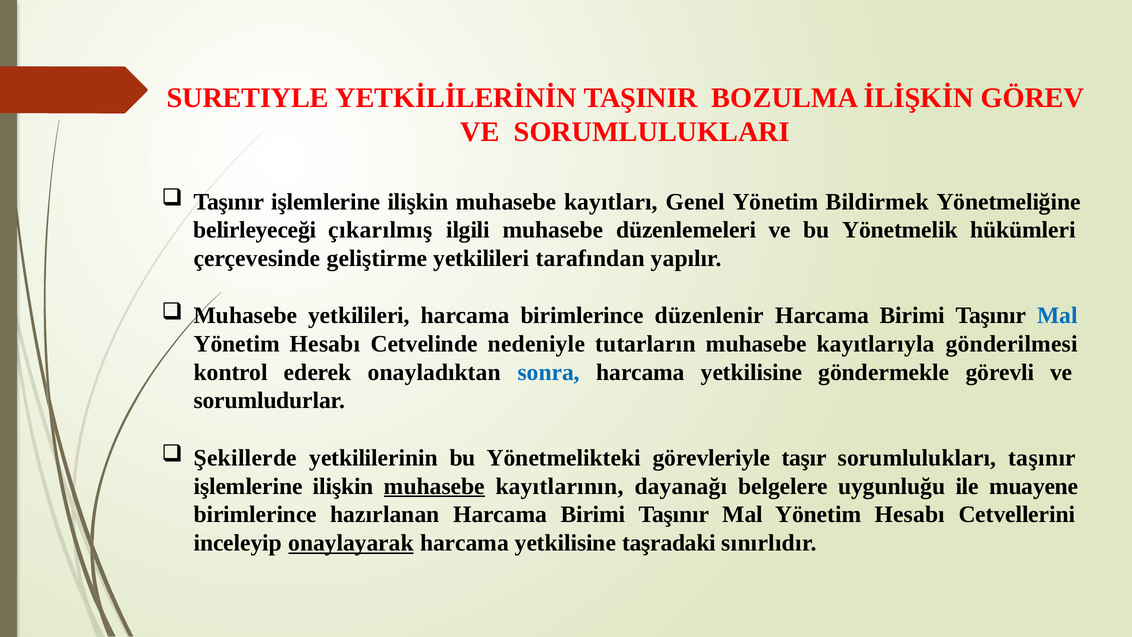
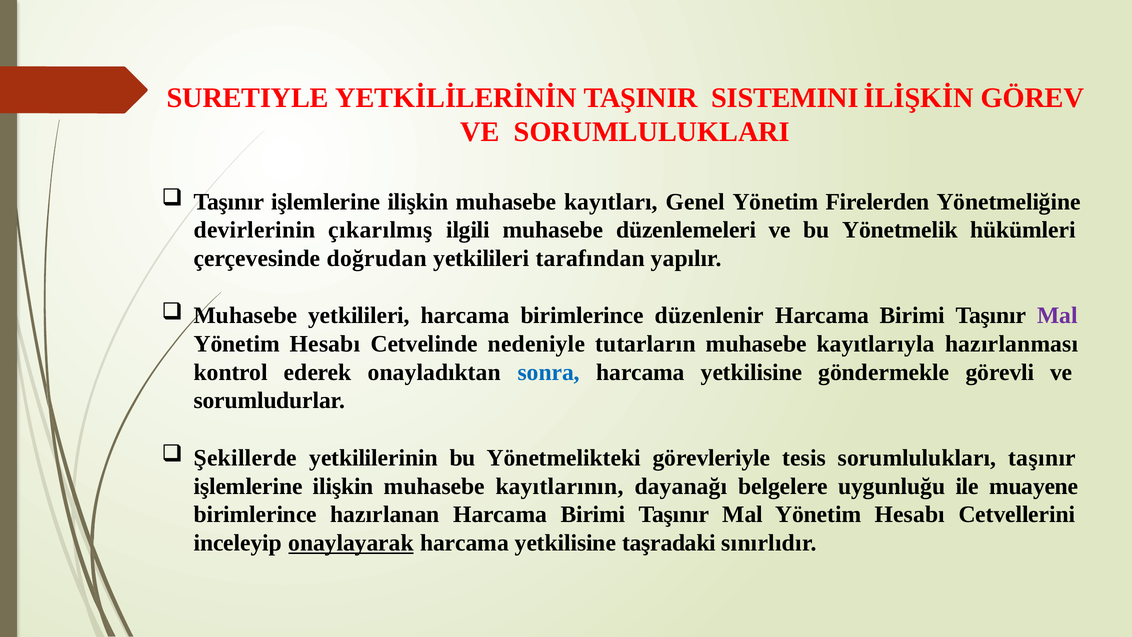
BOZULMA: BOZULMA -> SISTEMINI (785, 98)
Bildirmek: Bildirmek -> Firelerden (878, 202)
belirleyeceği: belirleyeceği -> devirlerinin (255, 230)
geliştirme: geliştirme -> doğrudan (377, 258)
Mal colour: blue -> purple (1057, 316)
gönderilmesi: gönderilmesi -> hazırlanması (1012, 344)
taşır: taşır -> tesis (804, 458)
muhasebe underline: present -> none (434, 486)
